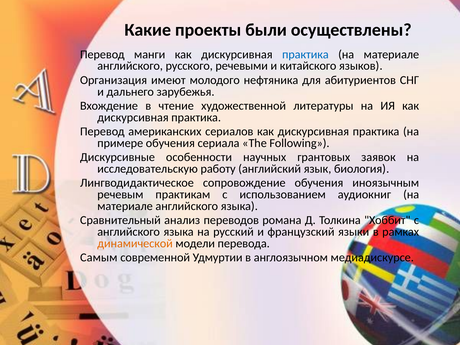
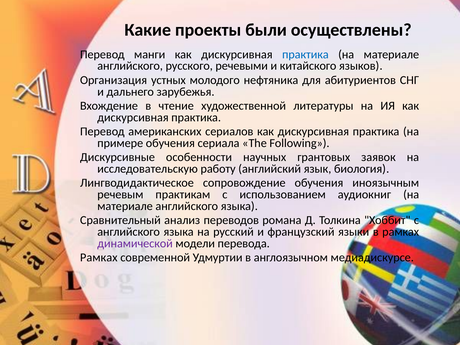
имеют: имеют -> устных (168, 80)
динамической colour: orange -> purple (135, 244)
Самым: Самым -> Рамках (99, 258)
